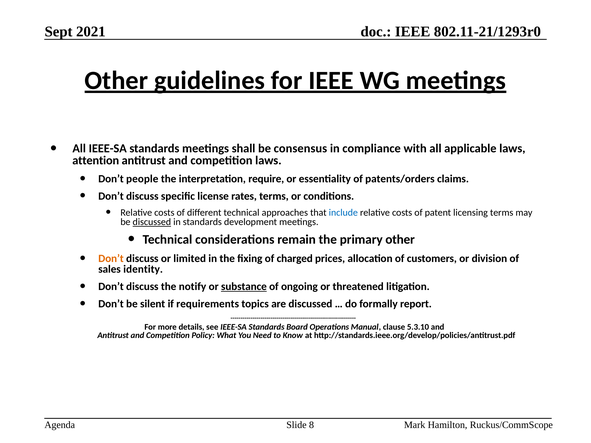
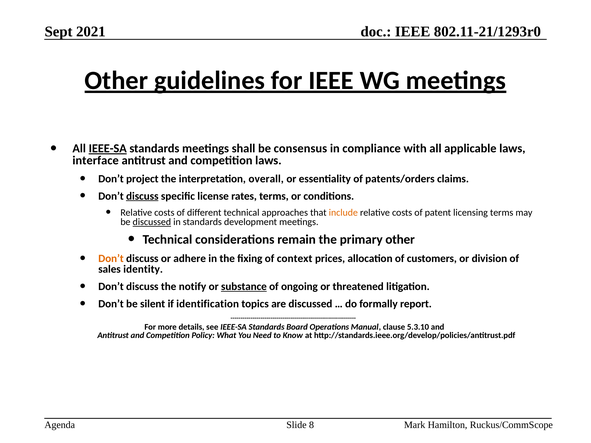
IEEE-SA underline: none -> present (108, 149)
attention: attention -> interface (96, 160)
people: people -> project (142, 179)
require: require -> overall (266, 179)
discuss underline: none -> present (142, 196)
include colour: blue -> orange (343, 213)
limited: limited -> adhere (190, 259)
charged: charged -> context (295, 259)
requirements: requirements -> identification (208, 304)
